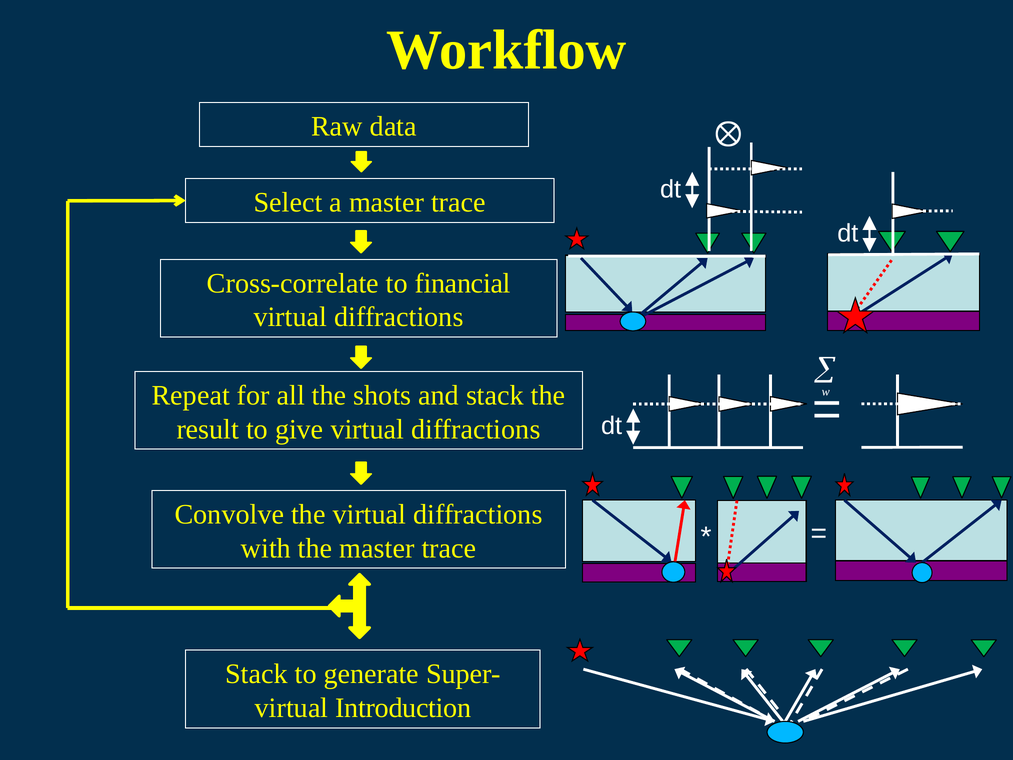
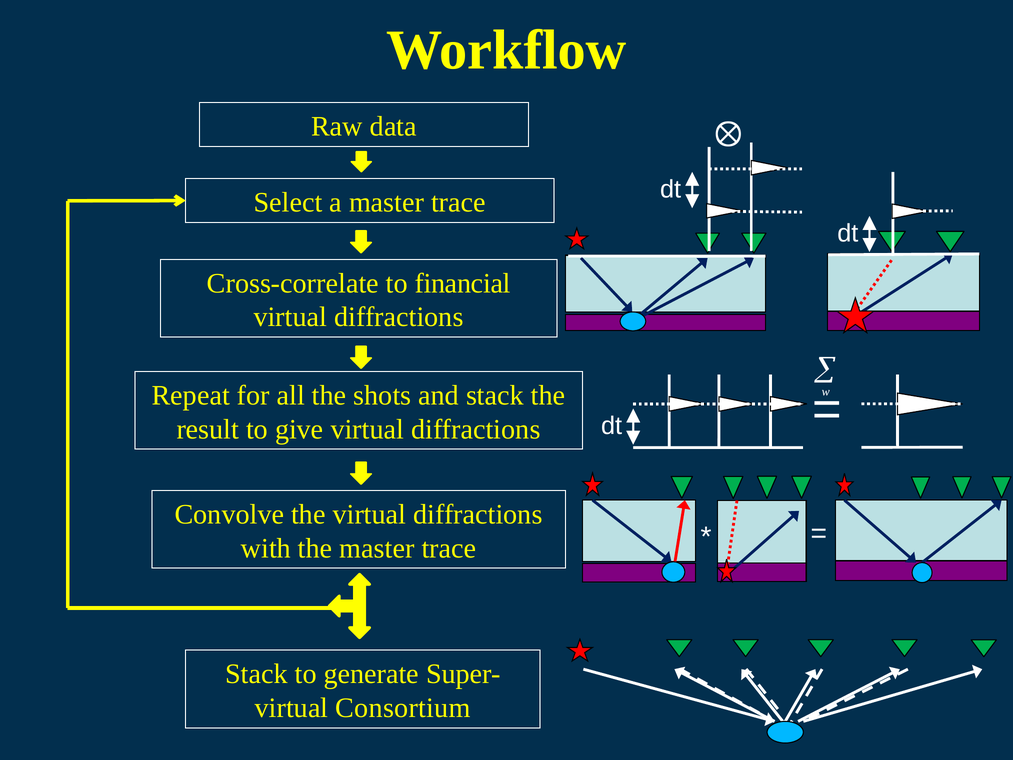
Introduction: Introduction -> Consortium (403, 708)
